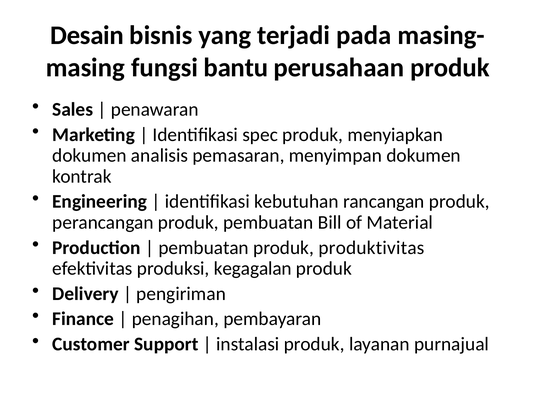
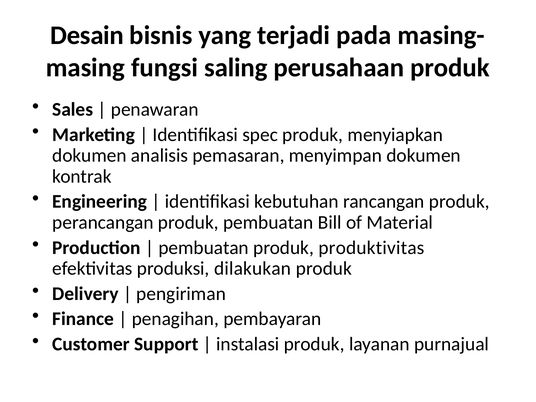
bantu: bantu -> saling (236, 68)
kegagalan: kegagalan -> dilakukan (253, 269)
